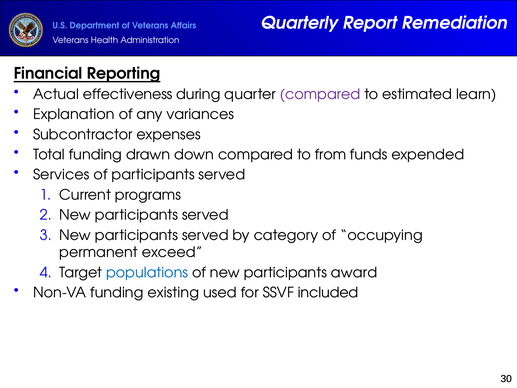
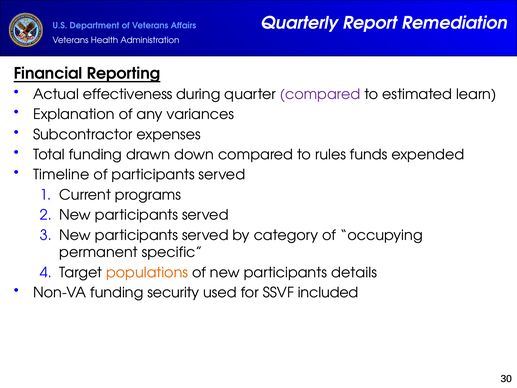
from: from -> rules (331, 155)
Services: Services -> Timeline (61, 175)
exceed: exceed -> specific (172, 252)
populations colour: blue -> orange (147, 272)
award: award -> details (354, 272)
existing: existing -> security (173, 293)
